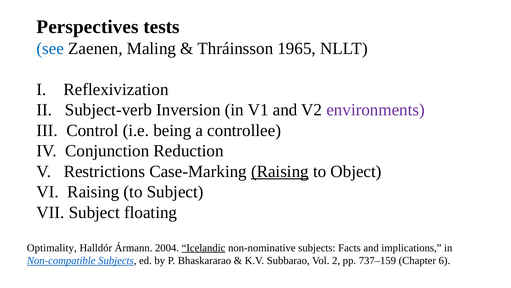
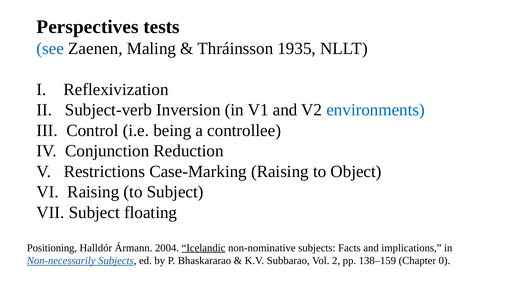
1965: 1965 -> 1935 (297, 48)
environments colour: purple -> blue (376, 110)
Raising underline: present -> none (280, 171)
Optimality: Optimality -> Positioning (52, 247)
Non-compatible: Non-compatible -> Non-necessarily (61, 260)
737–159: 737–159 -> 138–159 (377, 260)
6: 6 -> 0 (444, 260)
